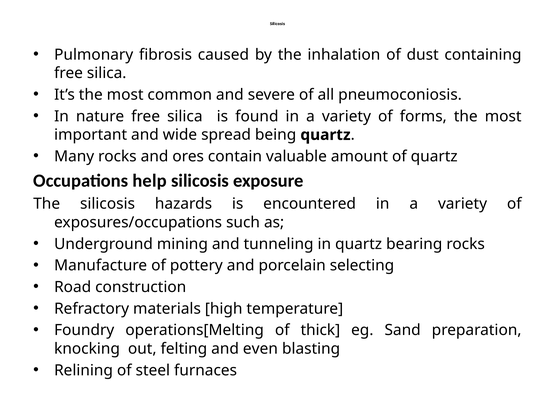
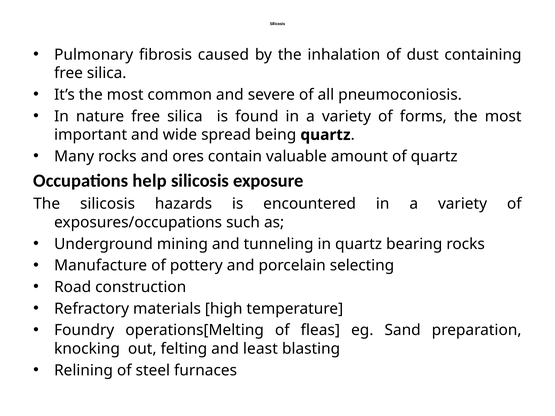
thick: thick -> fleas (320, 330)
even: even -> least (260, 349)
